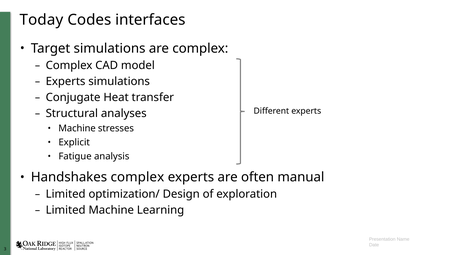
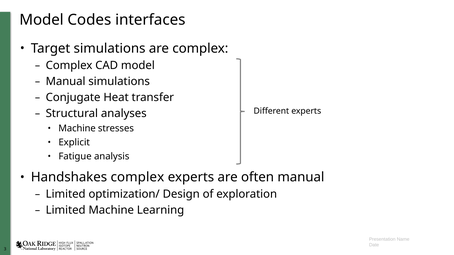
Today: Today -> Model (42, 20)
Experts: Experts -> Manual (66, 82)
